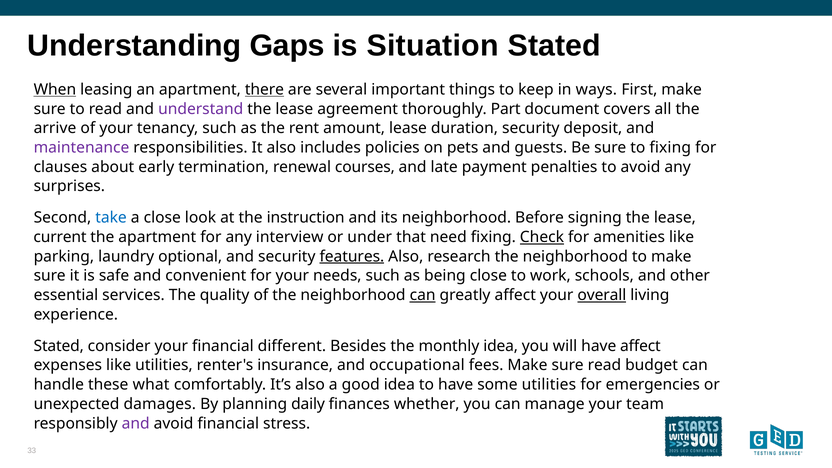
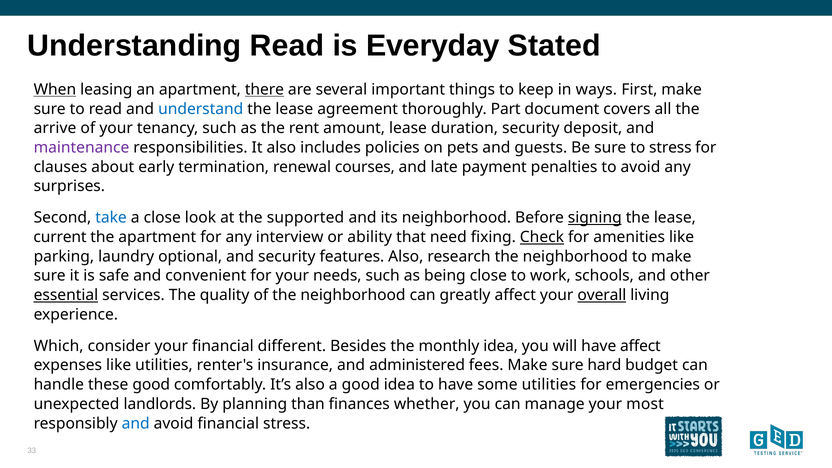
Understanding Gaps: Gaps -> Read (287, 46)
Situation: Situation -> Everyday (433, 46)
understand colour: purple -> blue (201, 109)
to fixing: fixing -> stress (670, 148)
instruction: instruction -> supported (305, 218)
signing underline: none -> present (595, 218)
under: under -> ability (370, 237)
features underline: present -> none (352, 256)
essential underline: none -> present (66, 295)
can underline: present -> none (423, 295)
Stated: Stated -> Which (59, 346)
occupational: occupational -> administered (417, 365)
sure read: read -> hard (604, 365)
these what: what -> good (151, 385)
damages: damages -> landlords (160, 404)
daily: daily -> than (308, 404)
team: team -> most (645, 404)
and colour: purple -> blue (136, 423)
